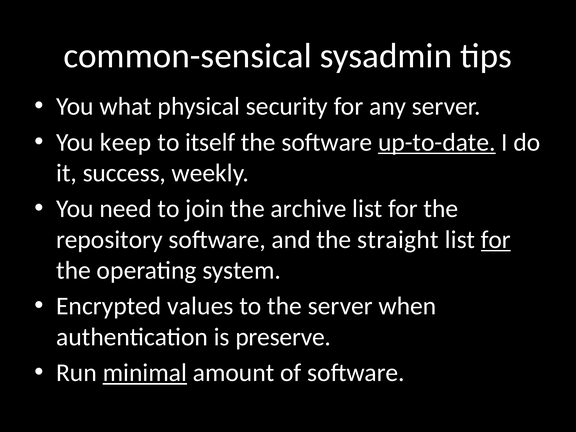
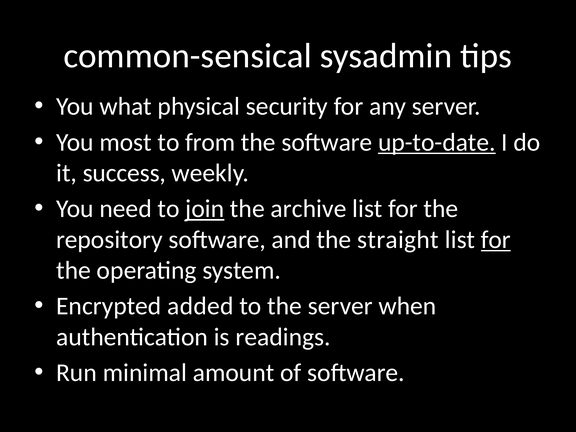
keep: keep -> most (126, 142)
itself: itself -> from (210, 142)
join underline: none -> present (205, 209)
values: values -> added (200, 306)
preserve: preserve -> readings (283, 337)
minimal underline: present -> none (145, 373)
